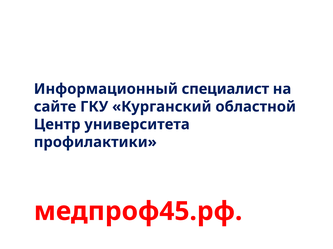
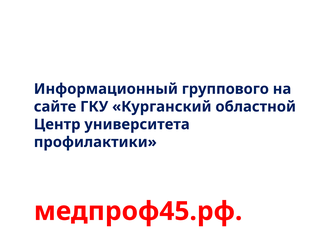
специалист: специалист -> группового (225, 89)
